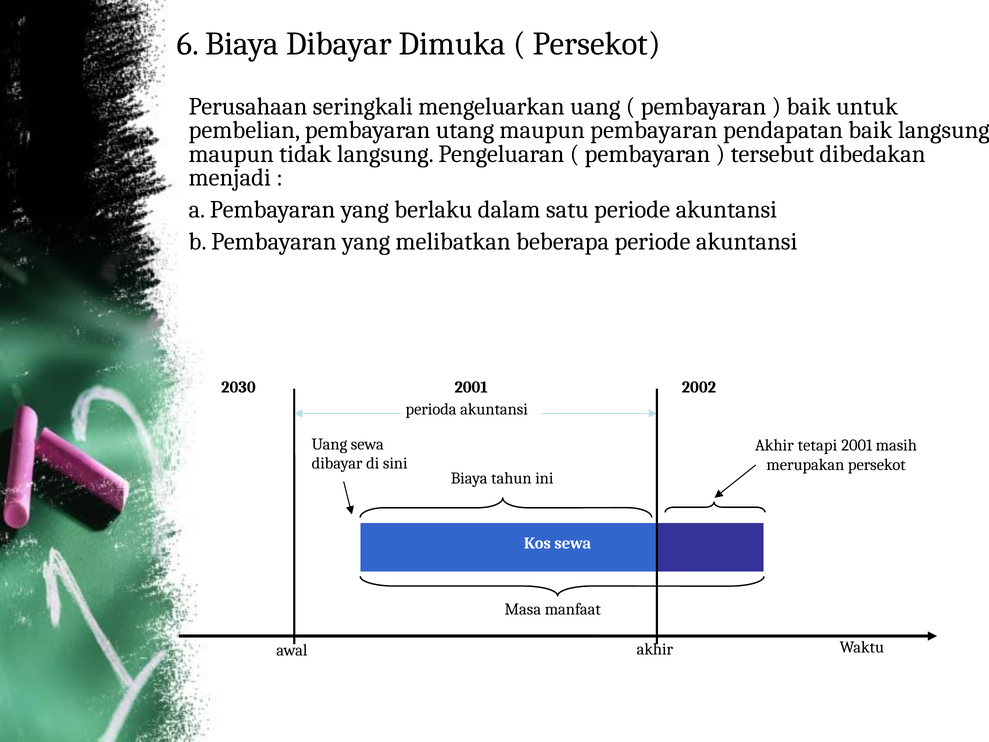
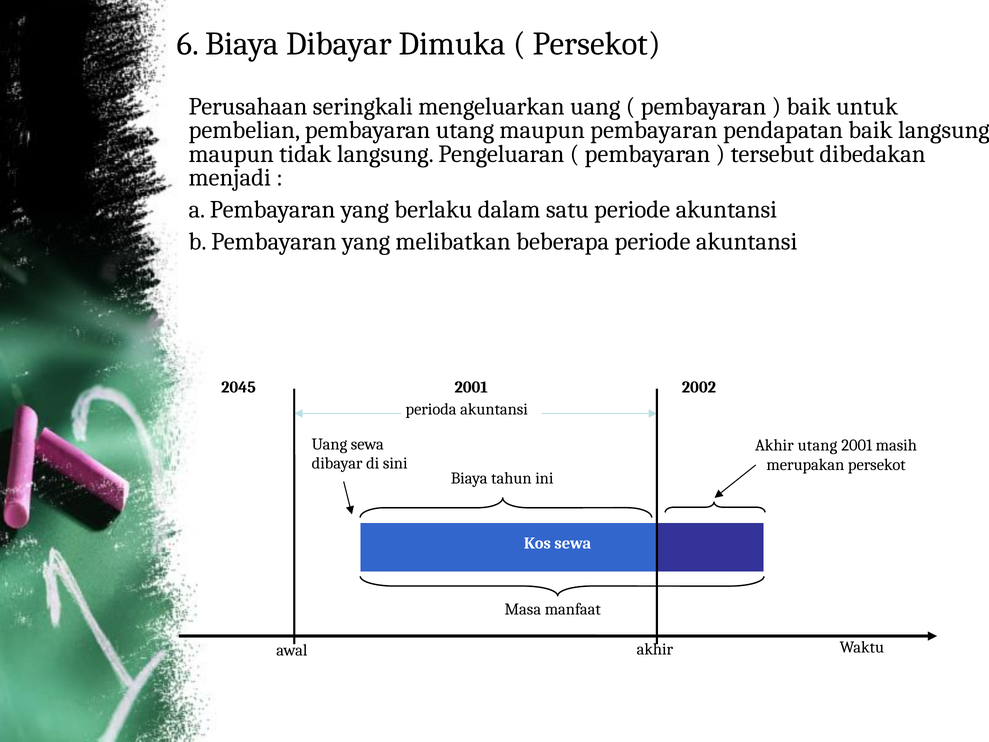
2030: 2030 -> 2045 (239, 387)
Akhir tetapi: tetapi -> utang (817, 445)
